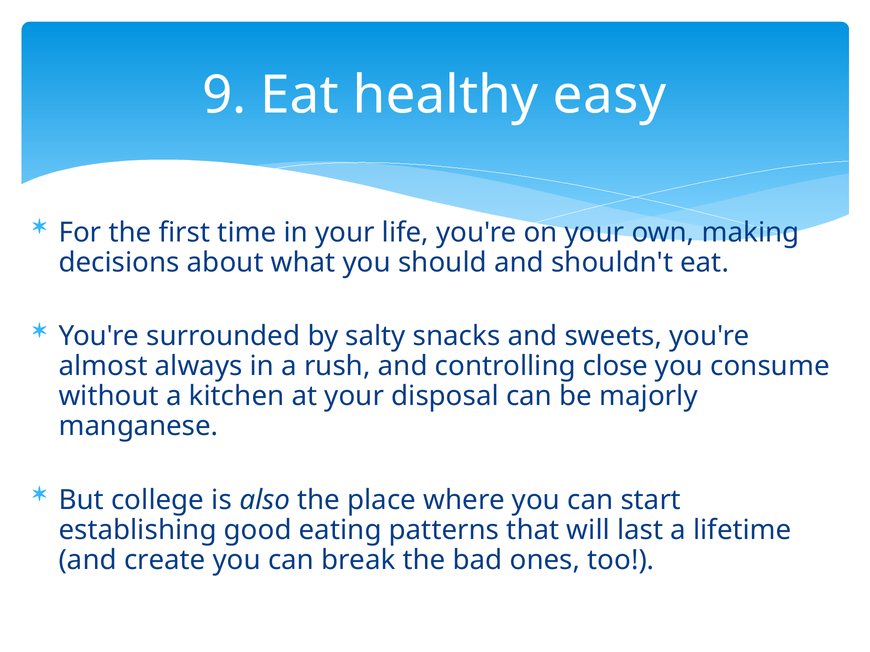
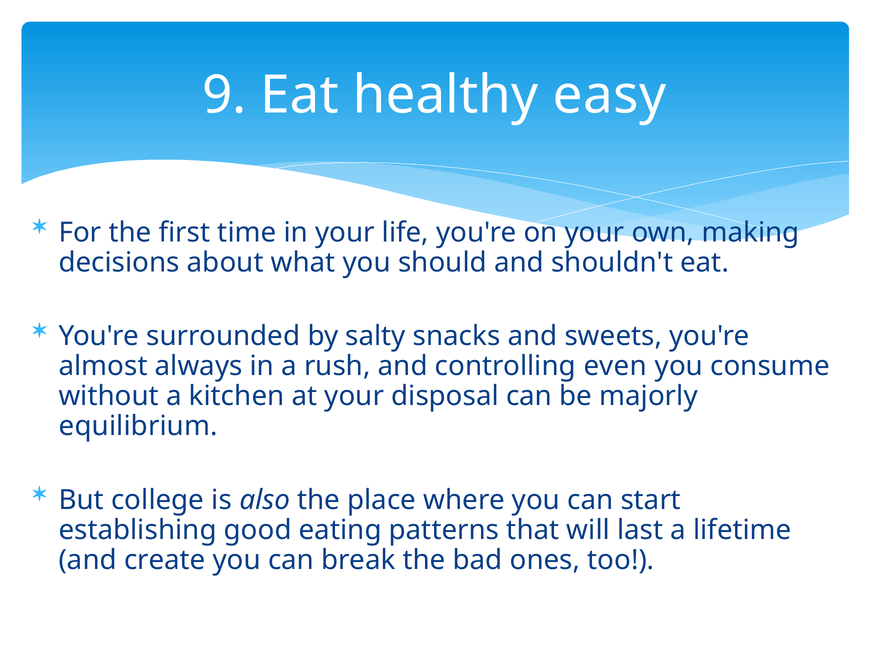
close: close -> even (615, 367)
manganese: manganese -> equilibrium (138, 427)
